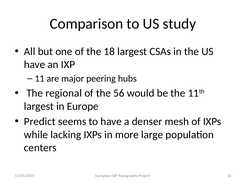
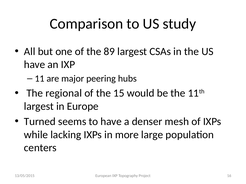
18: 18 -> 89 (109, 52)
56: 56 -> 15 (119, 93)
Predict: Predict -> Turned (40, 122)
